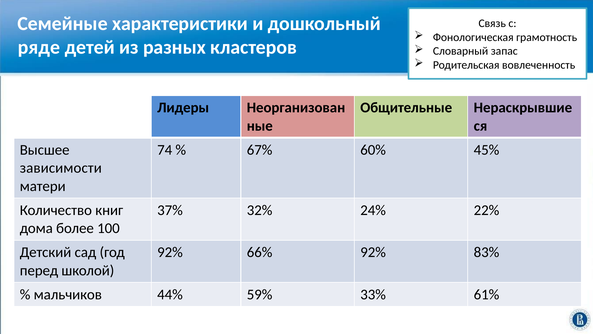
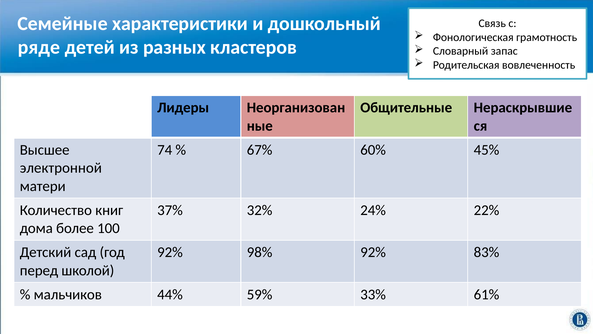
зависимости: зависимости -> электронной (61, 168)
66%: 66% -> 98% (260, 252)
